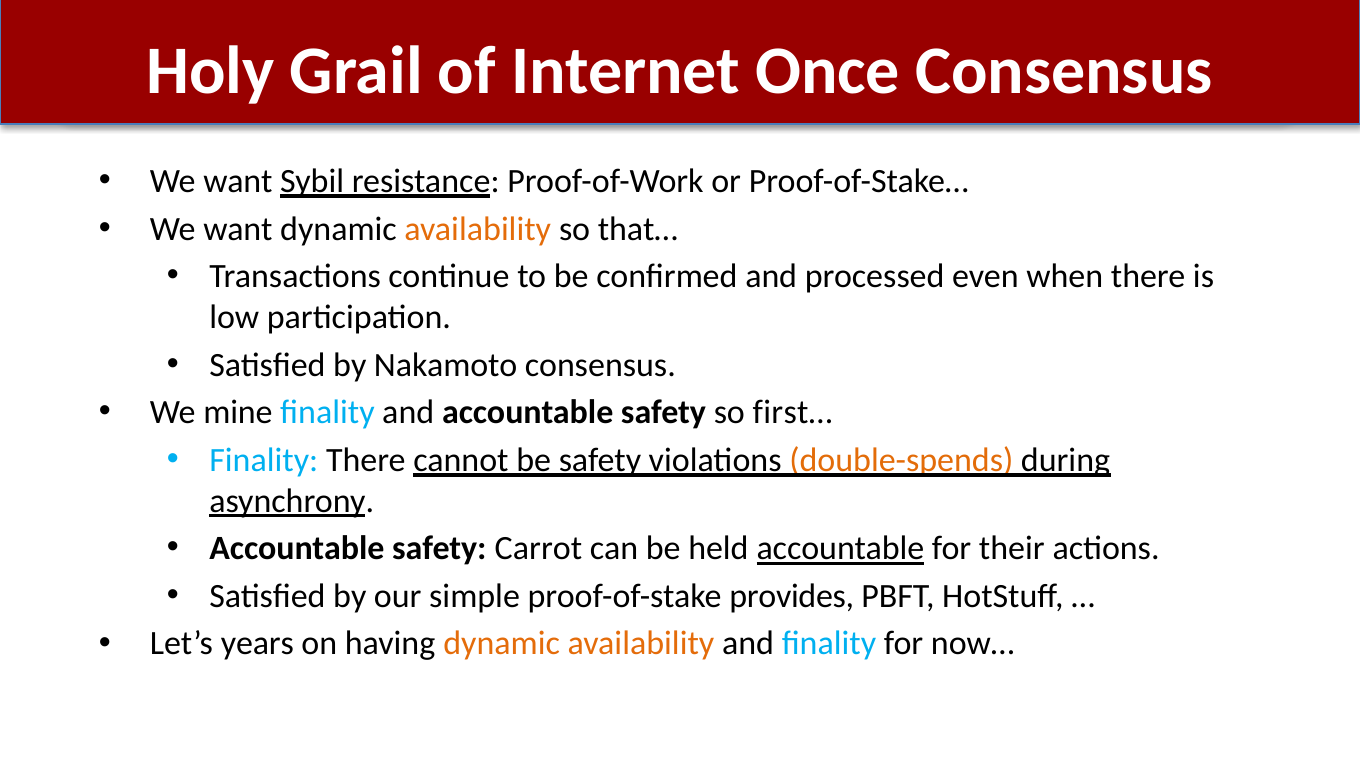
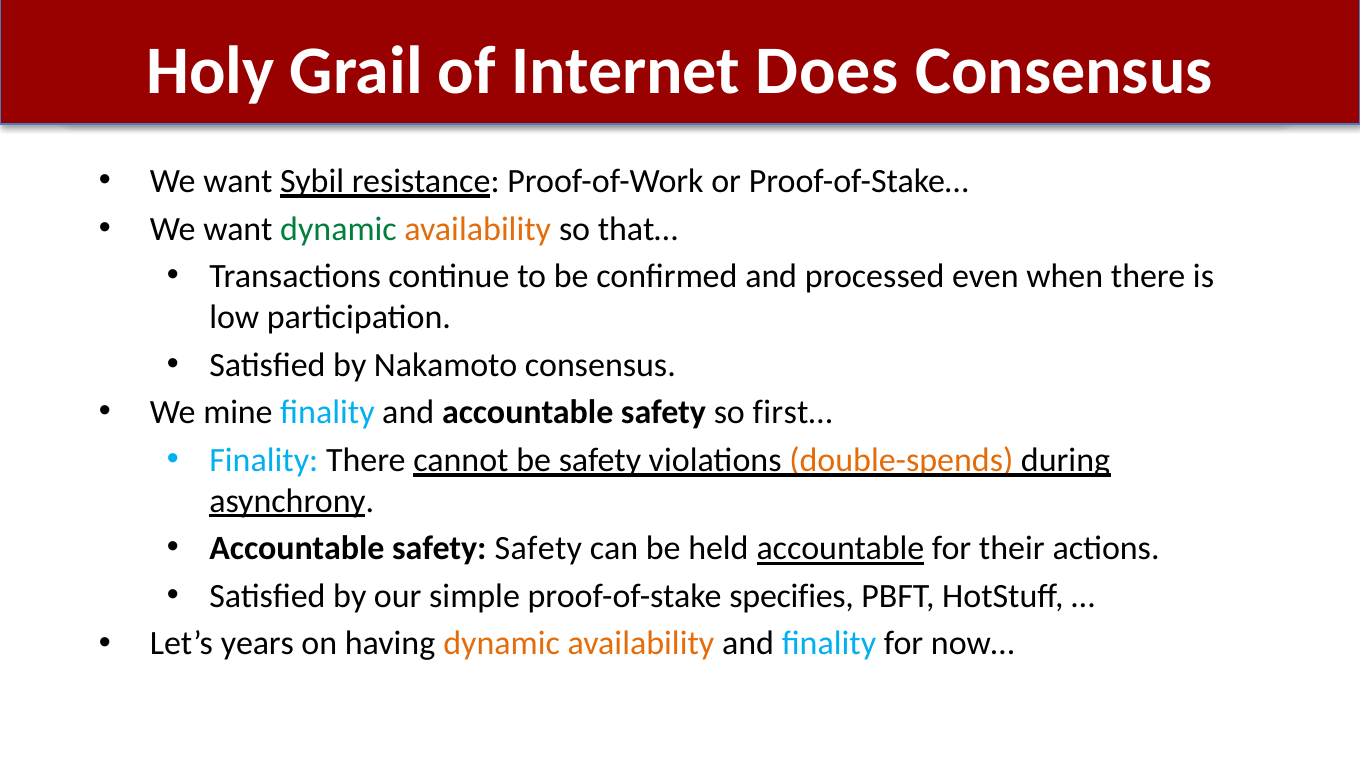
Once: Once -> Does (827, 71)
dynamic colour: black -> green (339, 229)
safety Carrot: Carrot -> Safety (538, 549)
provides: provides -> specifies (792, 596)
